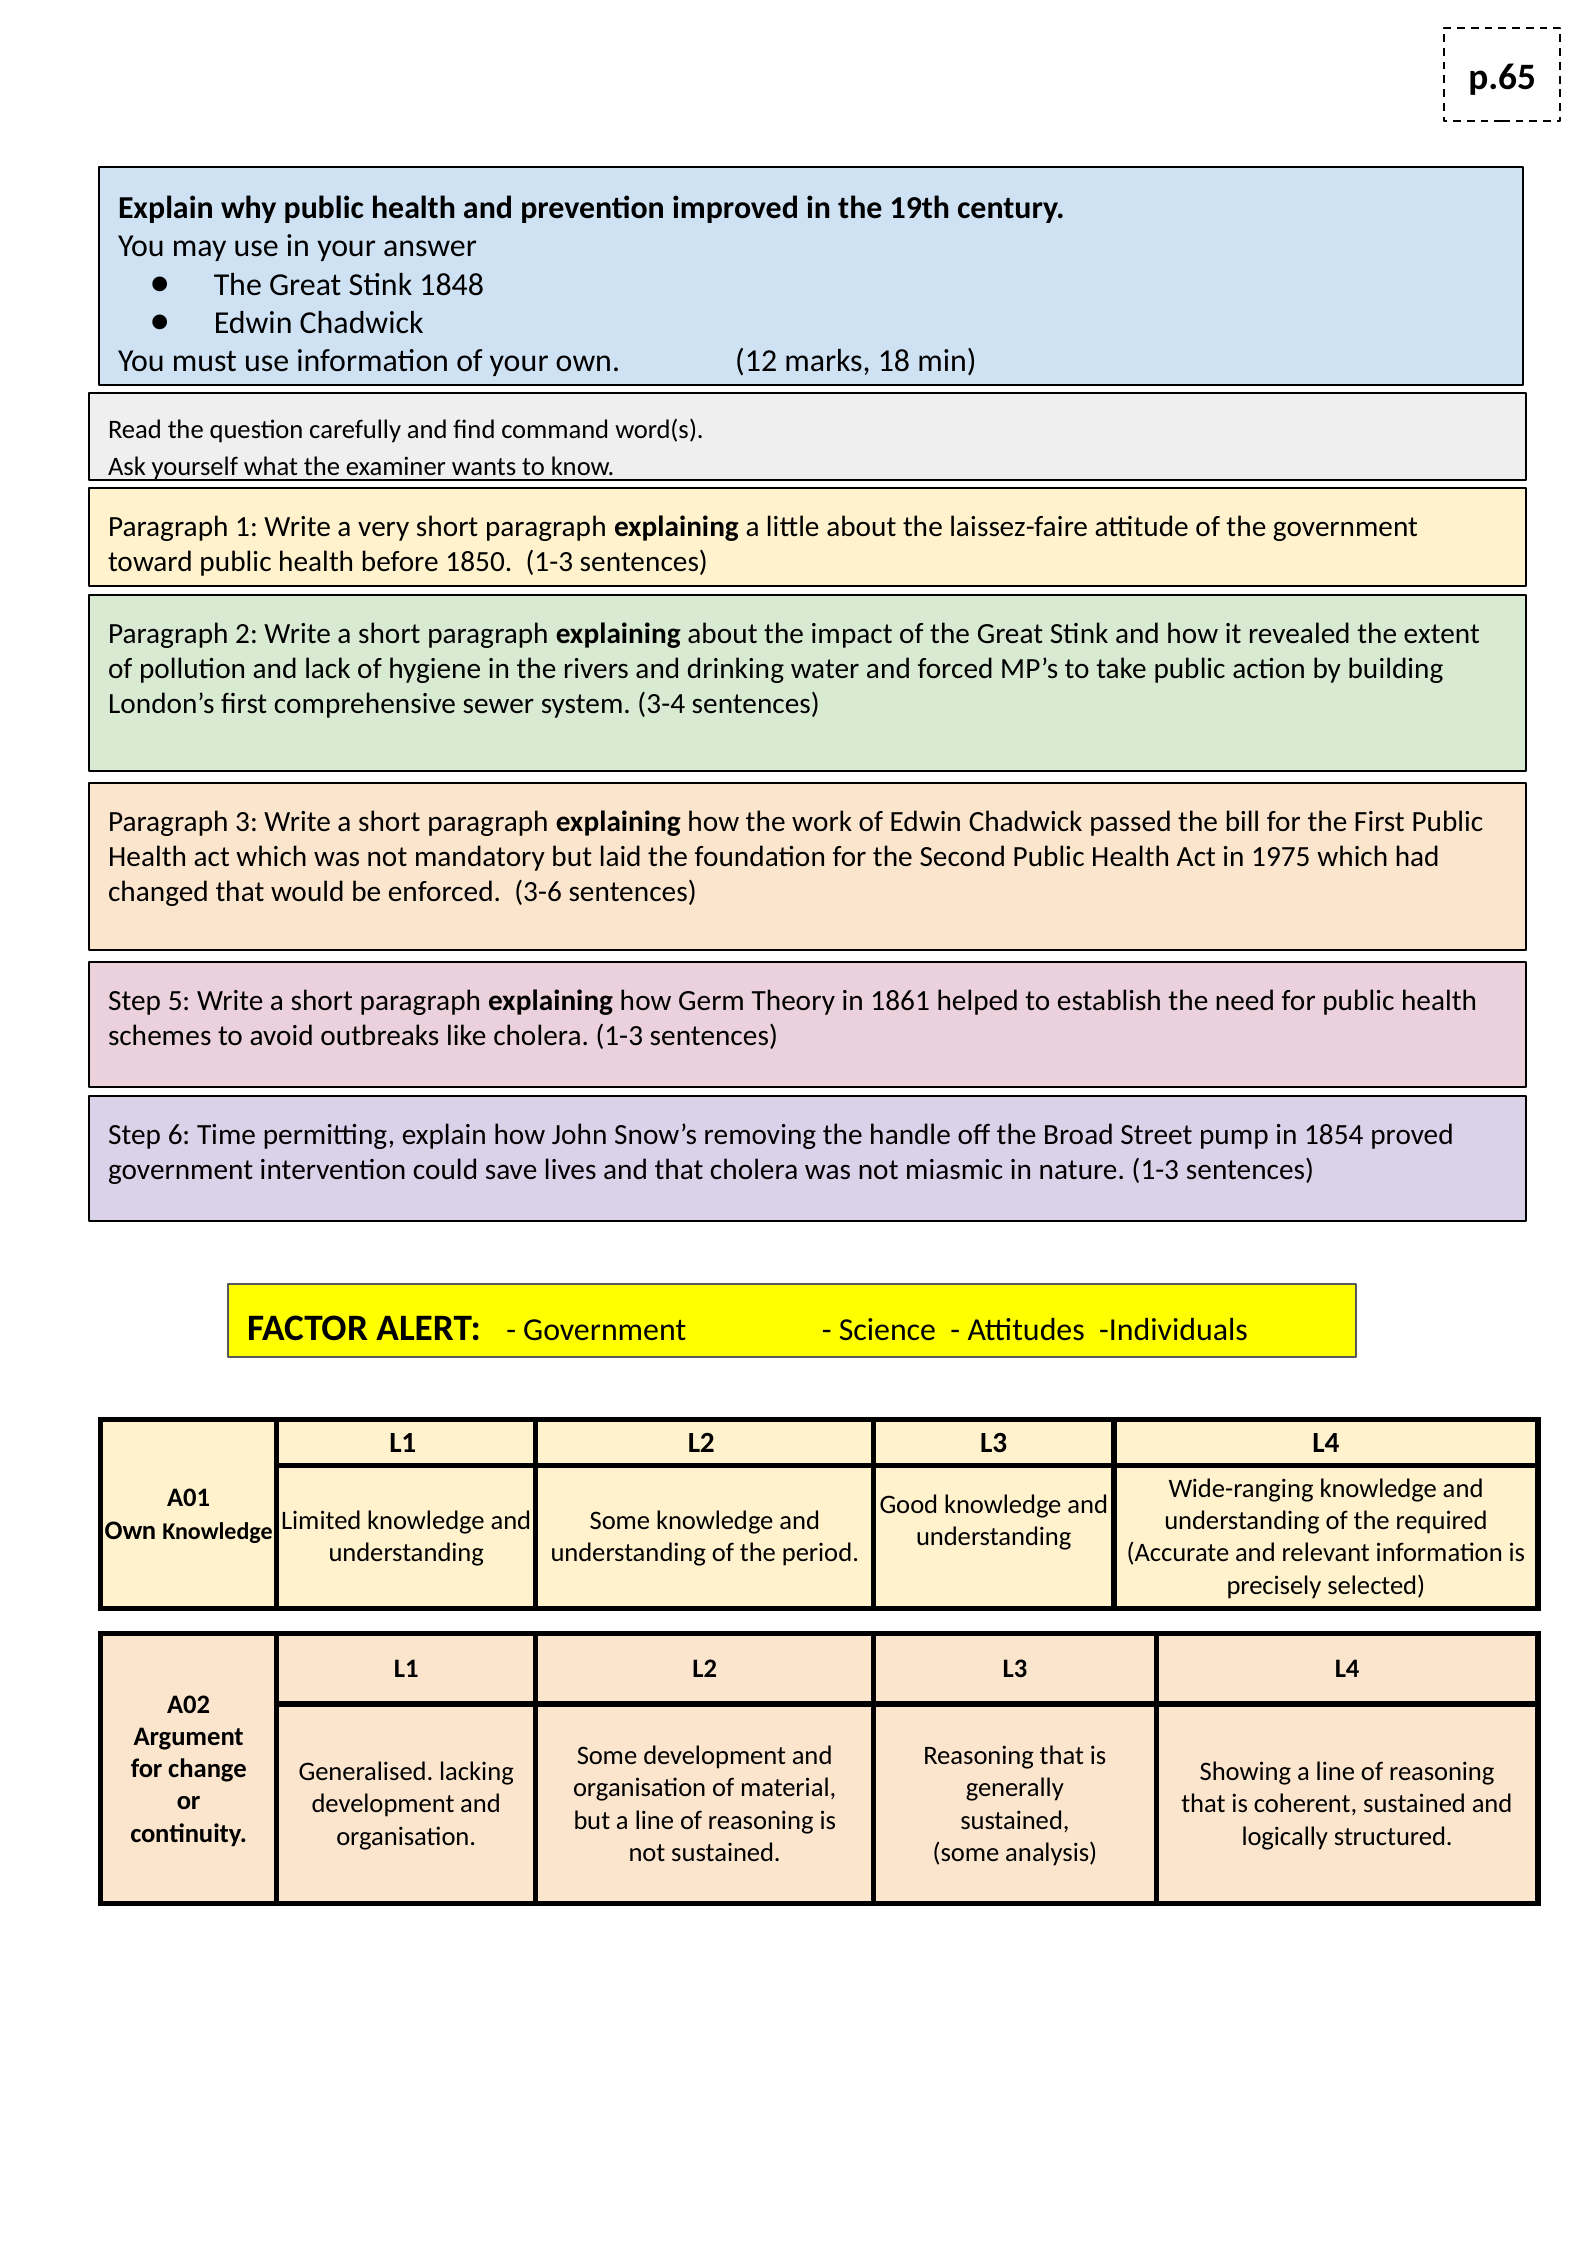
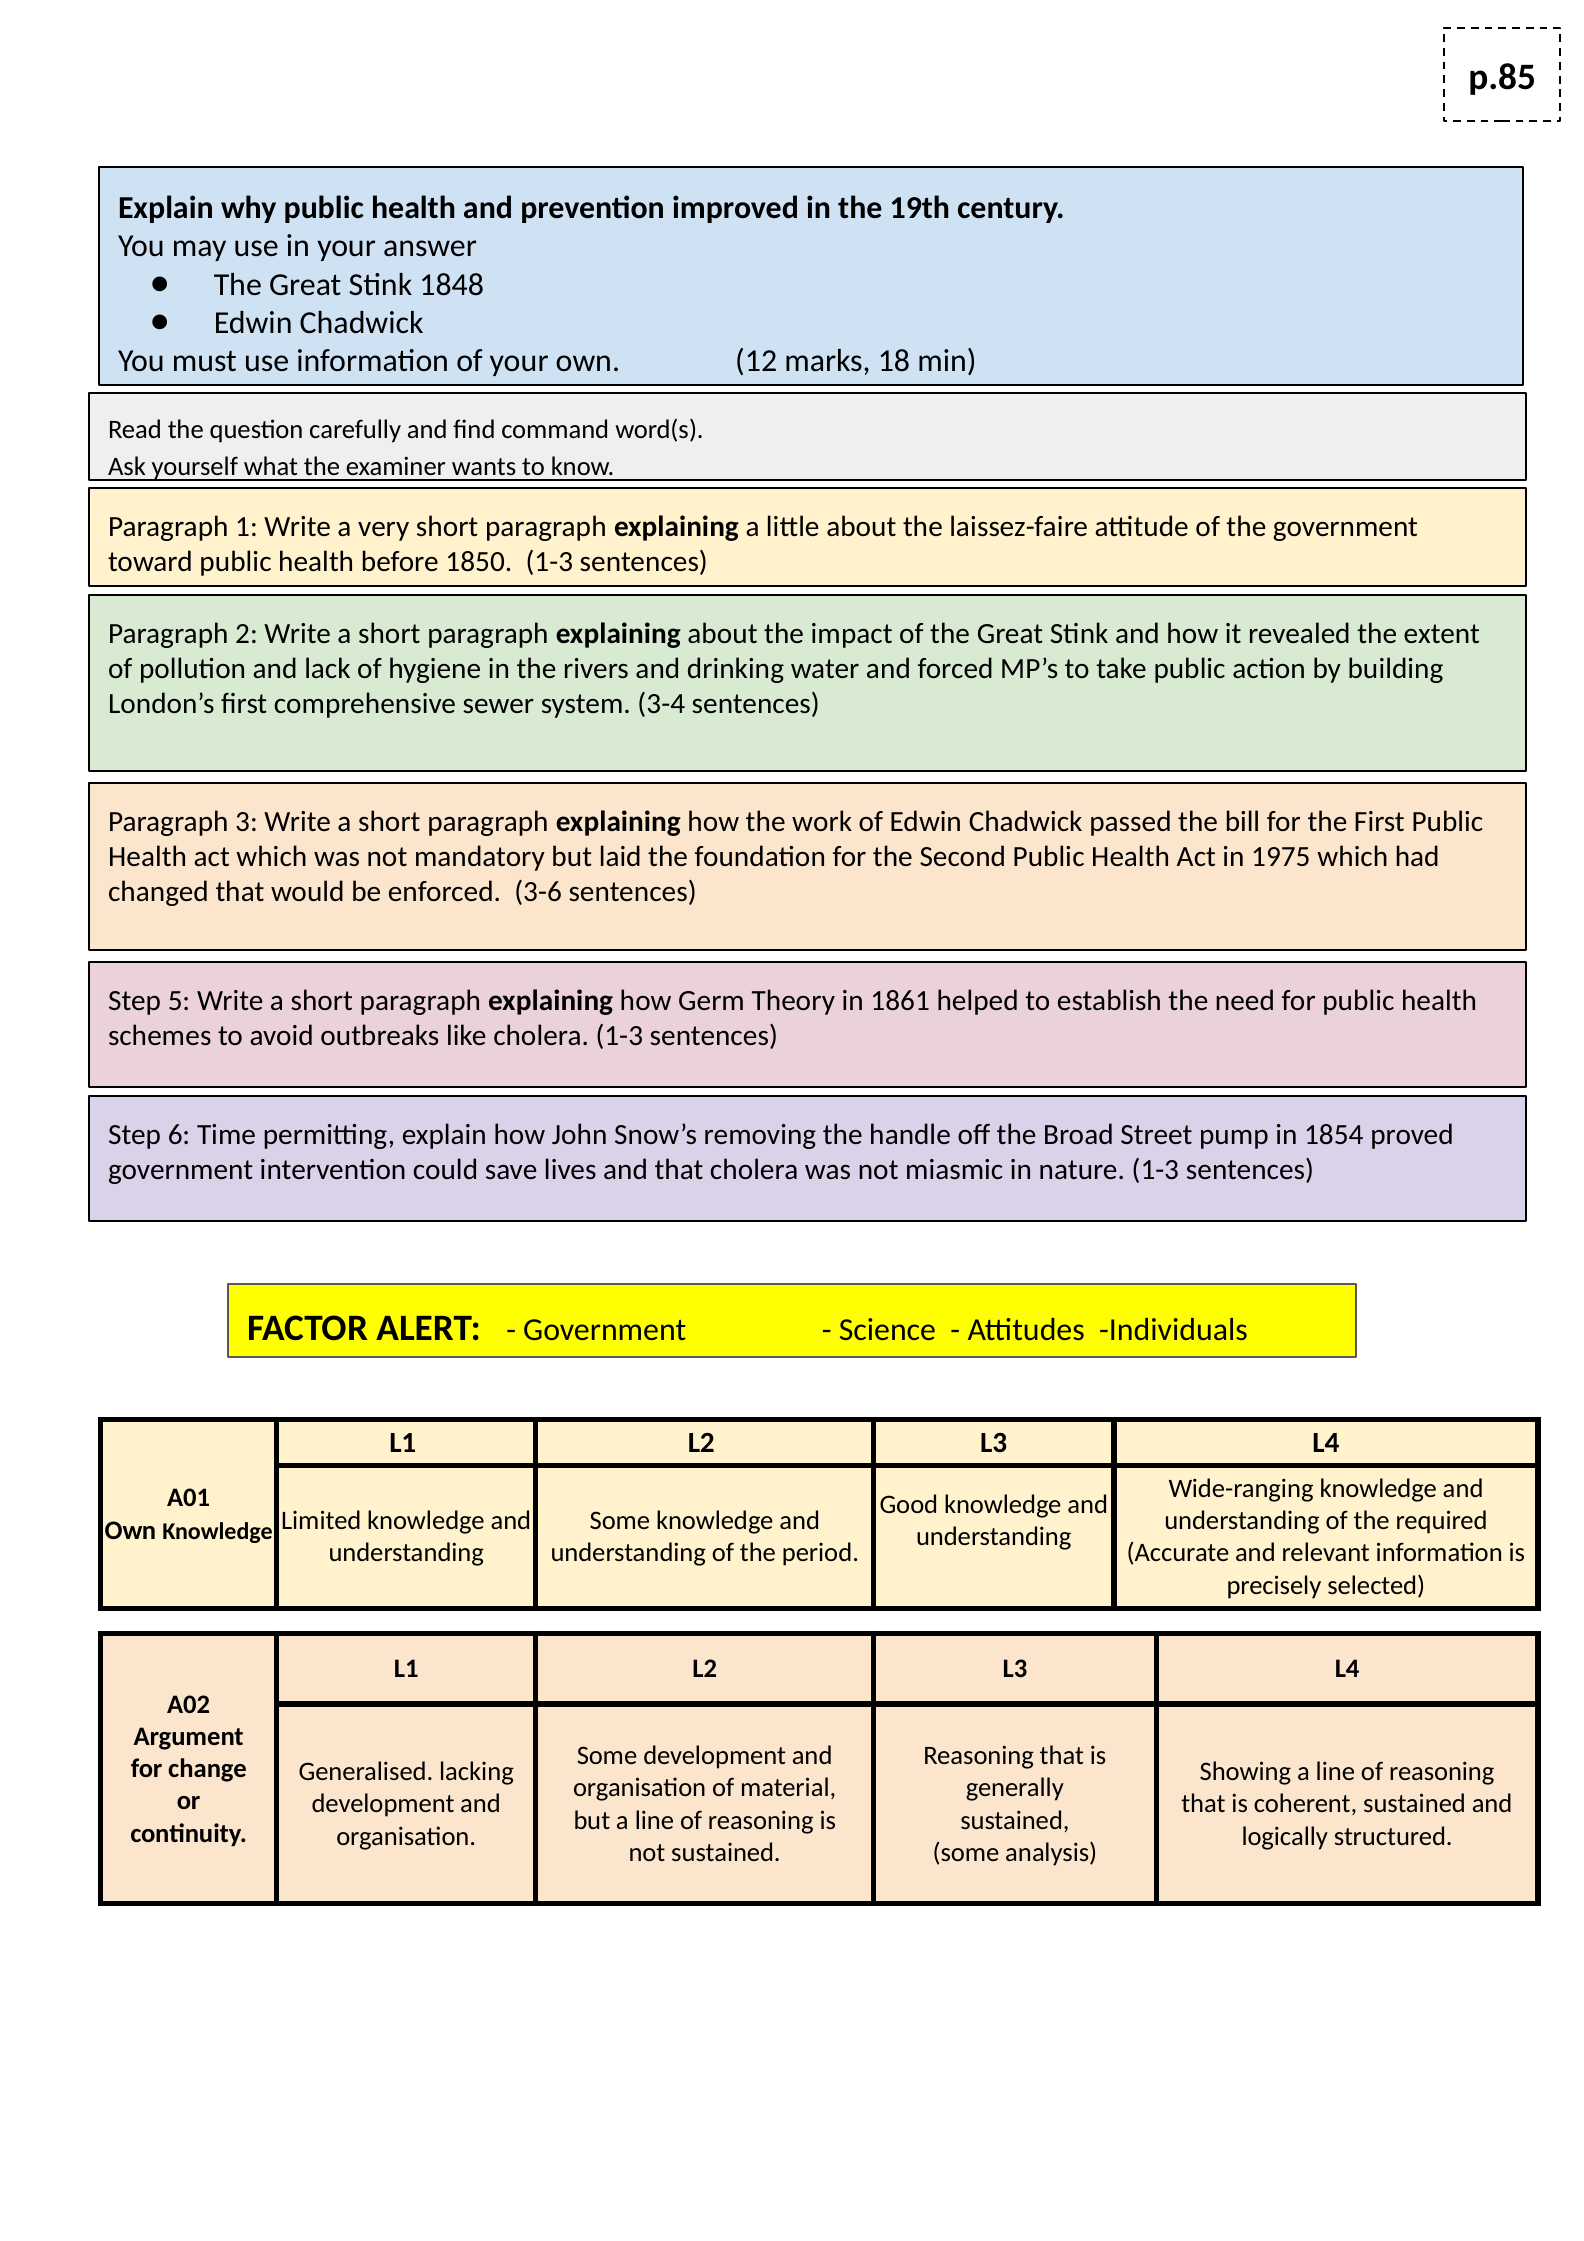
p.65: p.65 -> p.85 (1502, 77)
